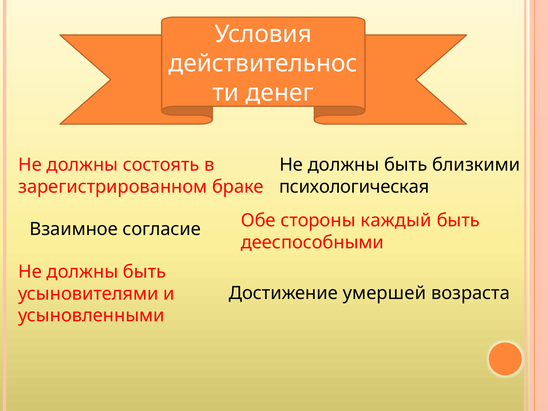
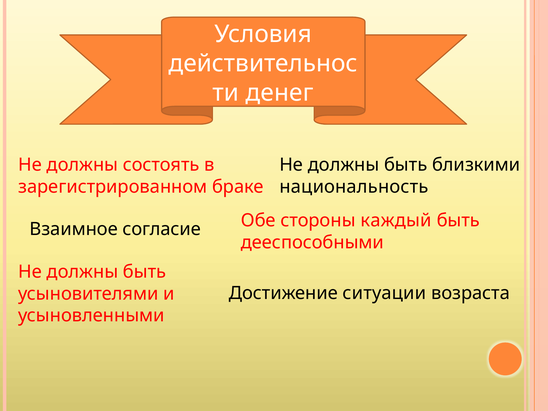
психологическая: психологическая -> национальность (354, 187)
умершей: умершей -> ситуации (384, 293)
